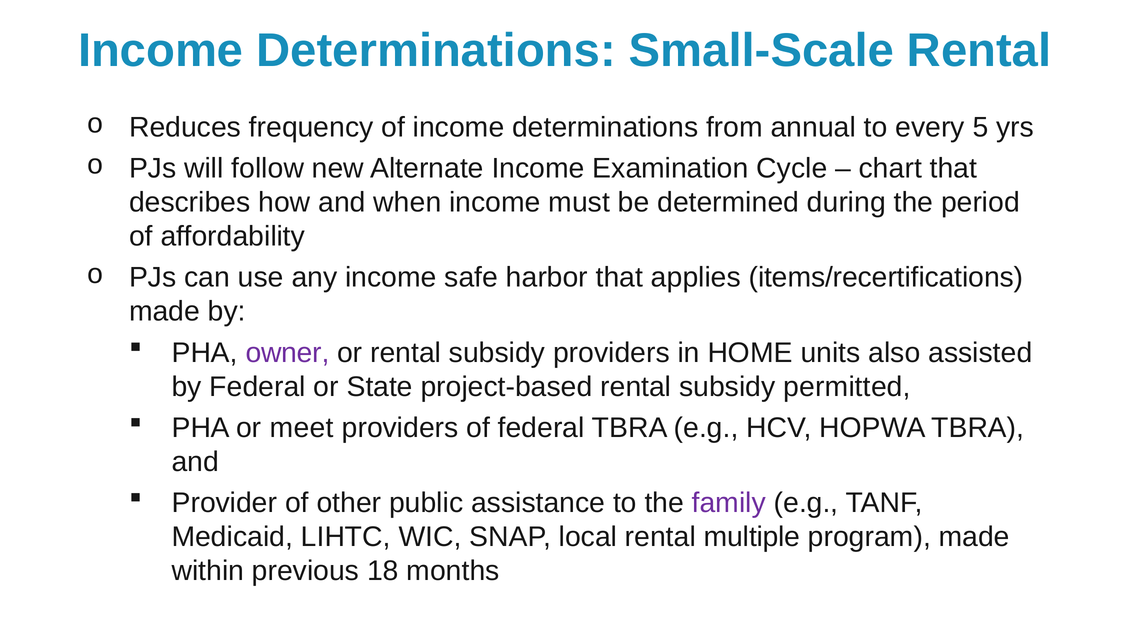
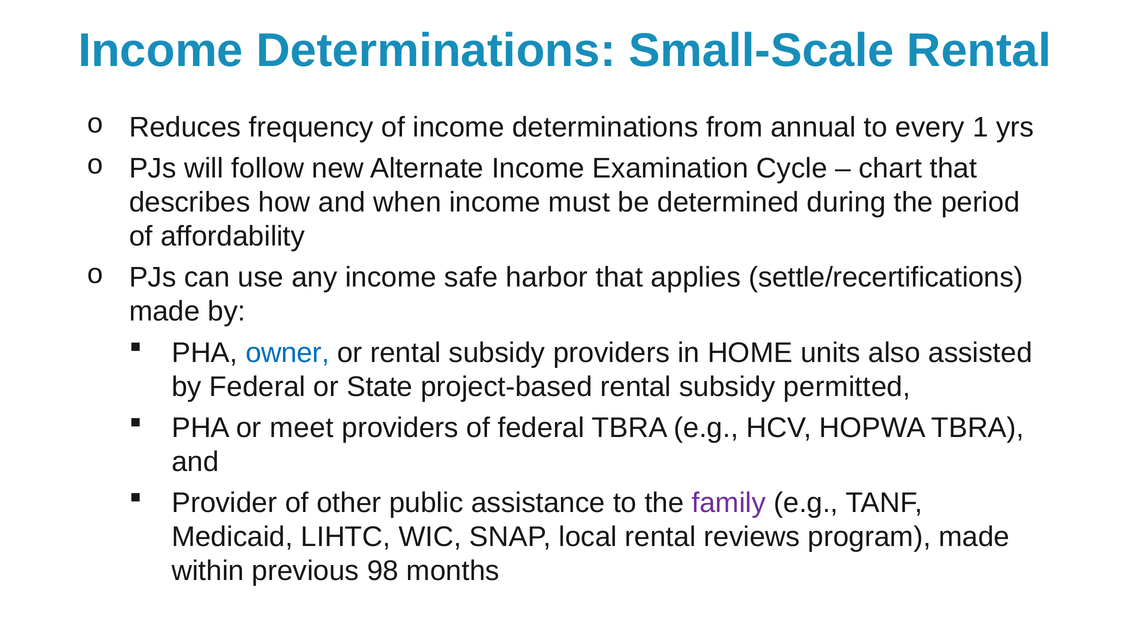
5: 5 -> 1 (980, 127)
items/recertifications: items/recertifications -> settle/recertifications (886, 278)
owner colour: purple -> blue (288, 353)
multiple: multiple -> reviews (752, 537)
18: 18 -> 98 (383, 571)
